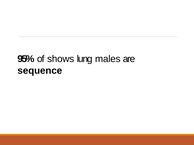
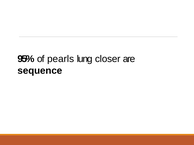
shows: shows -> pearls (61, 59)
males: males -> closer (108, 59)
